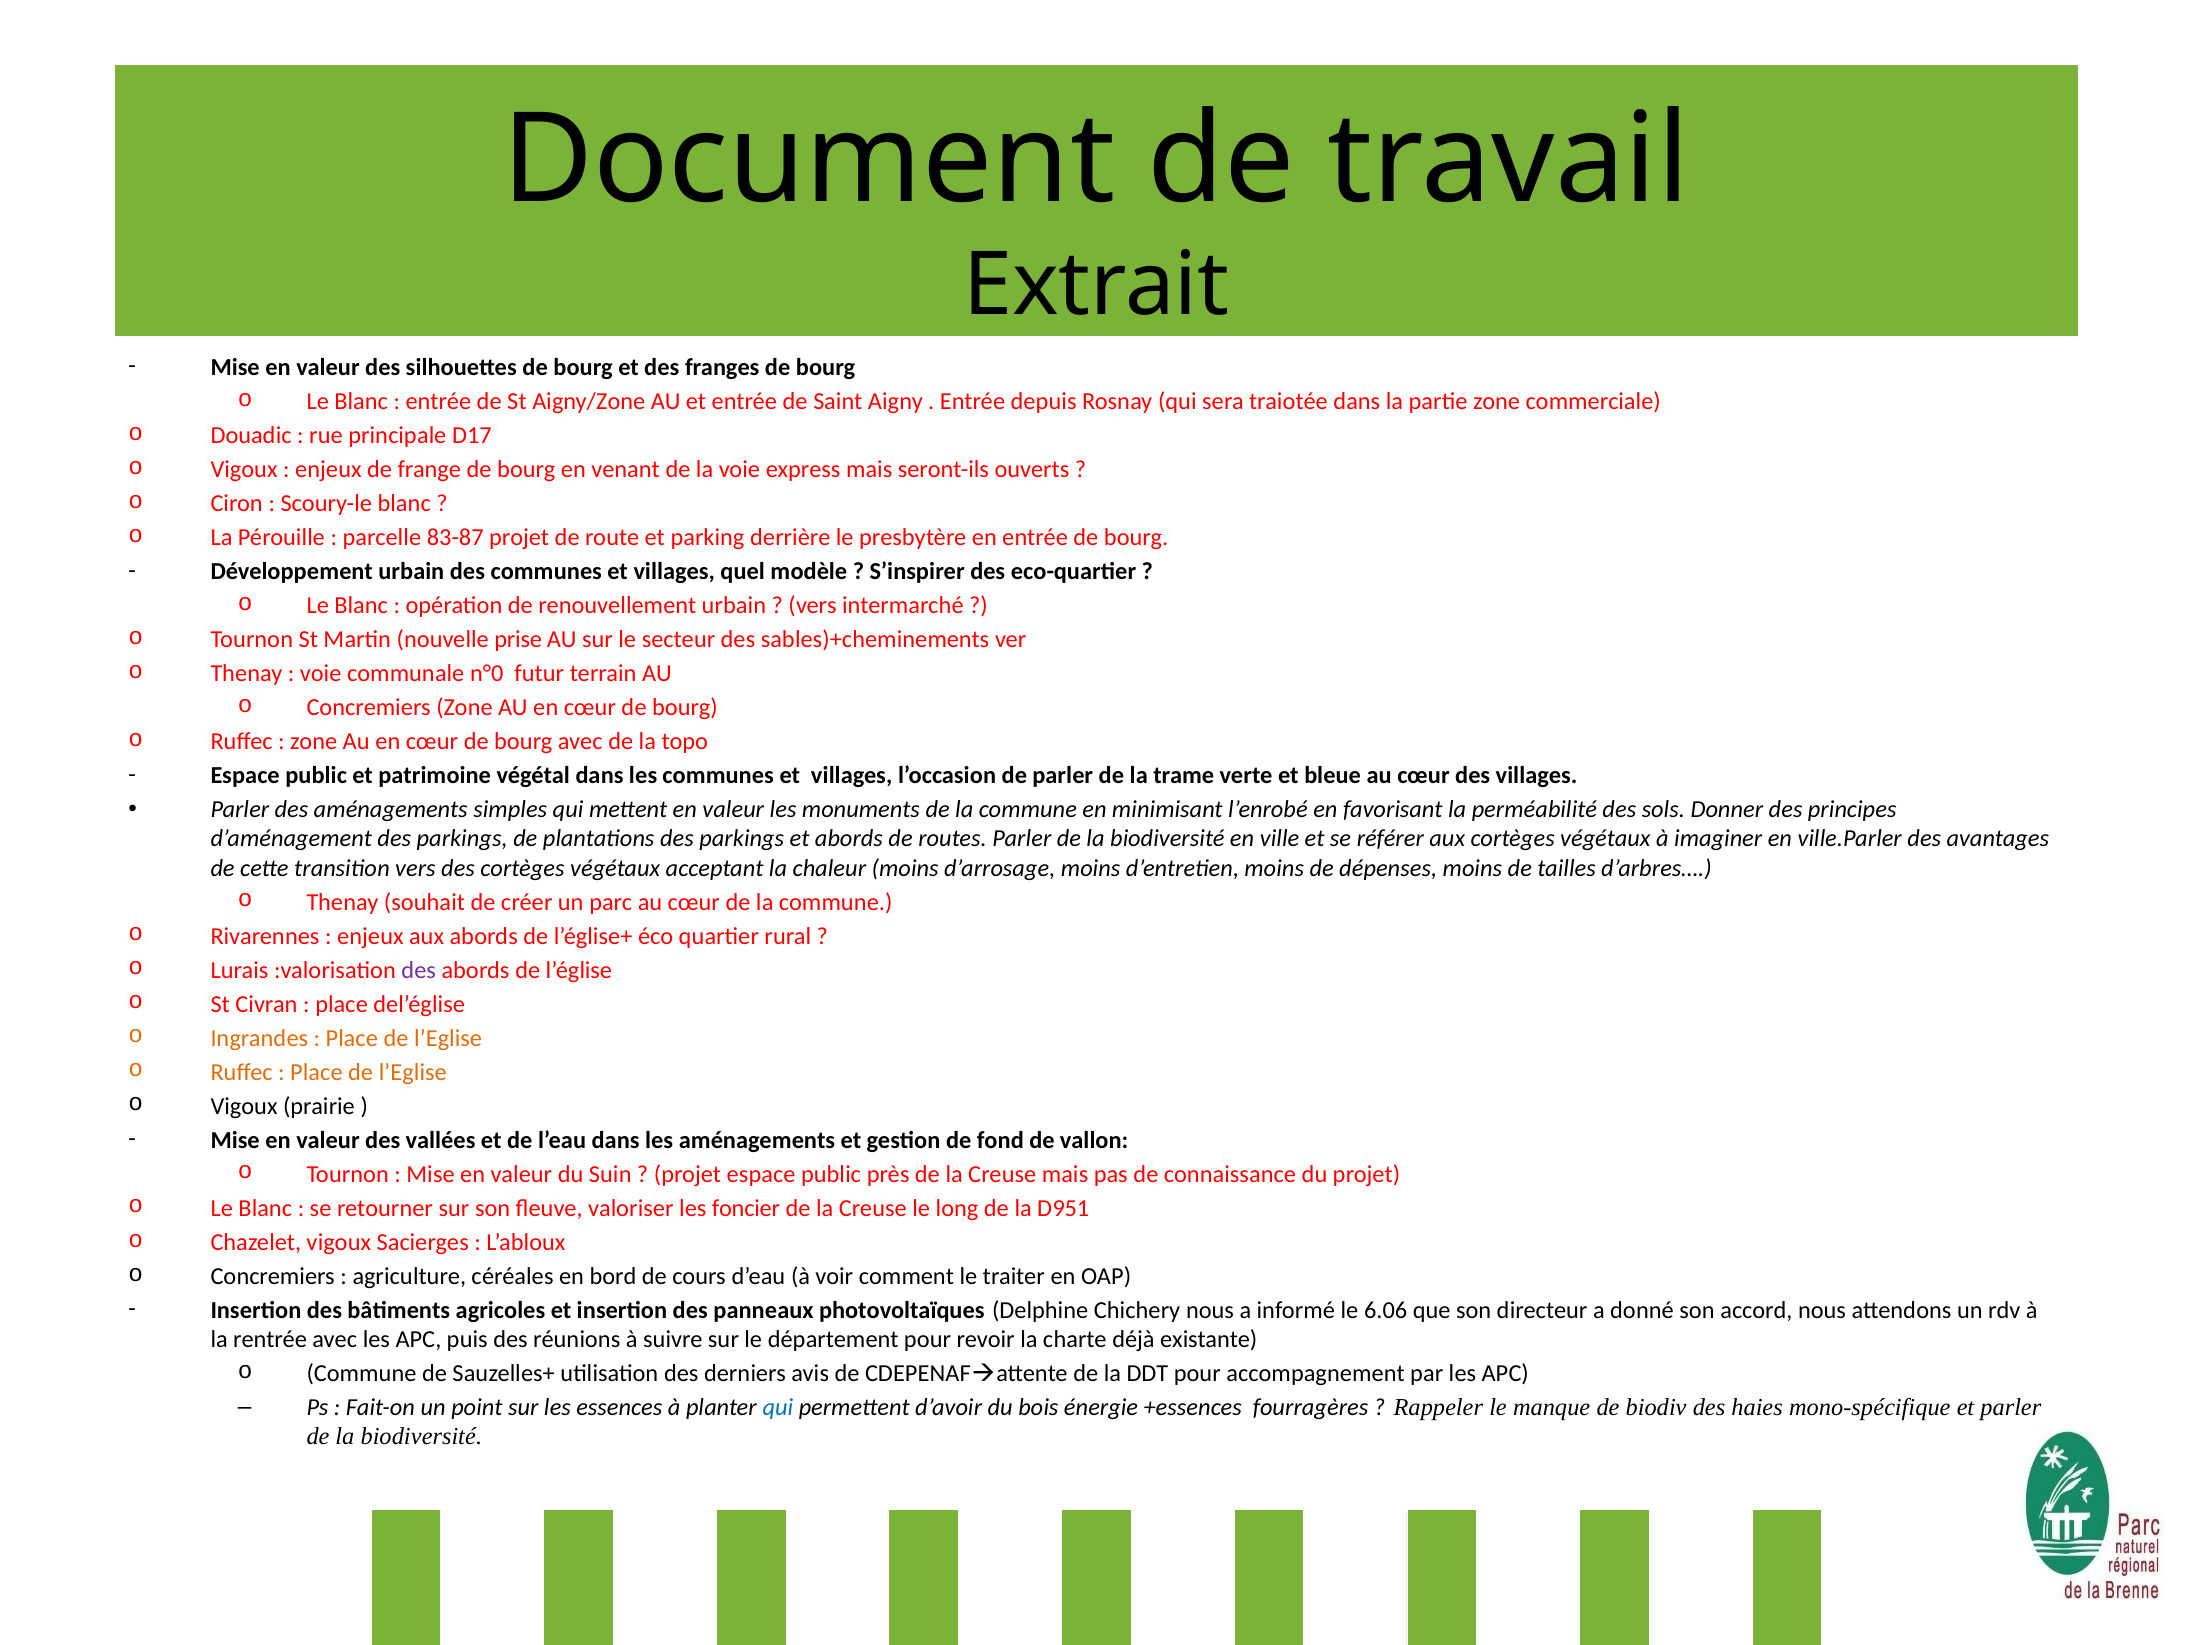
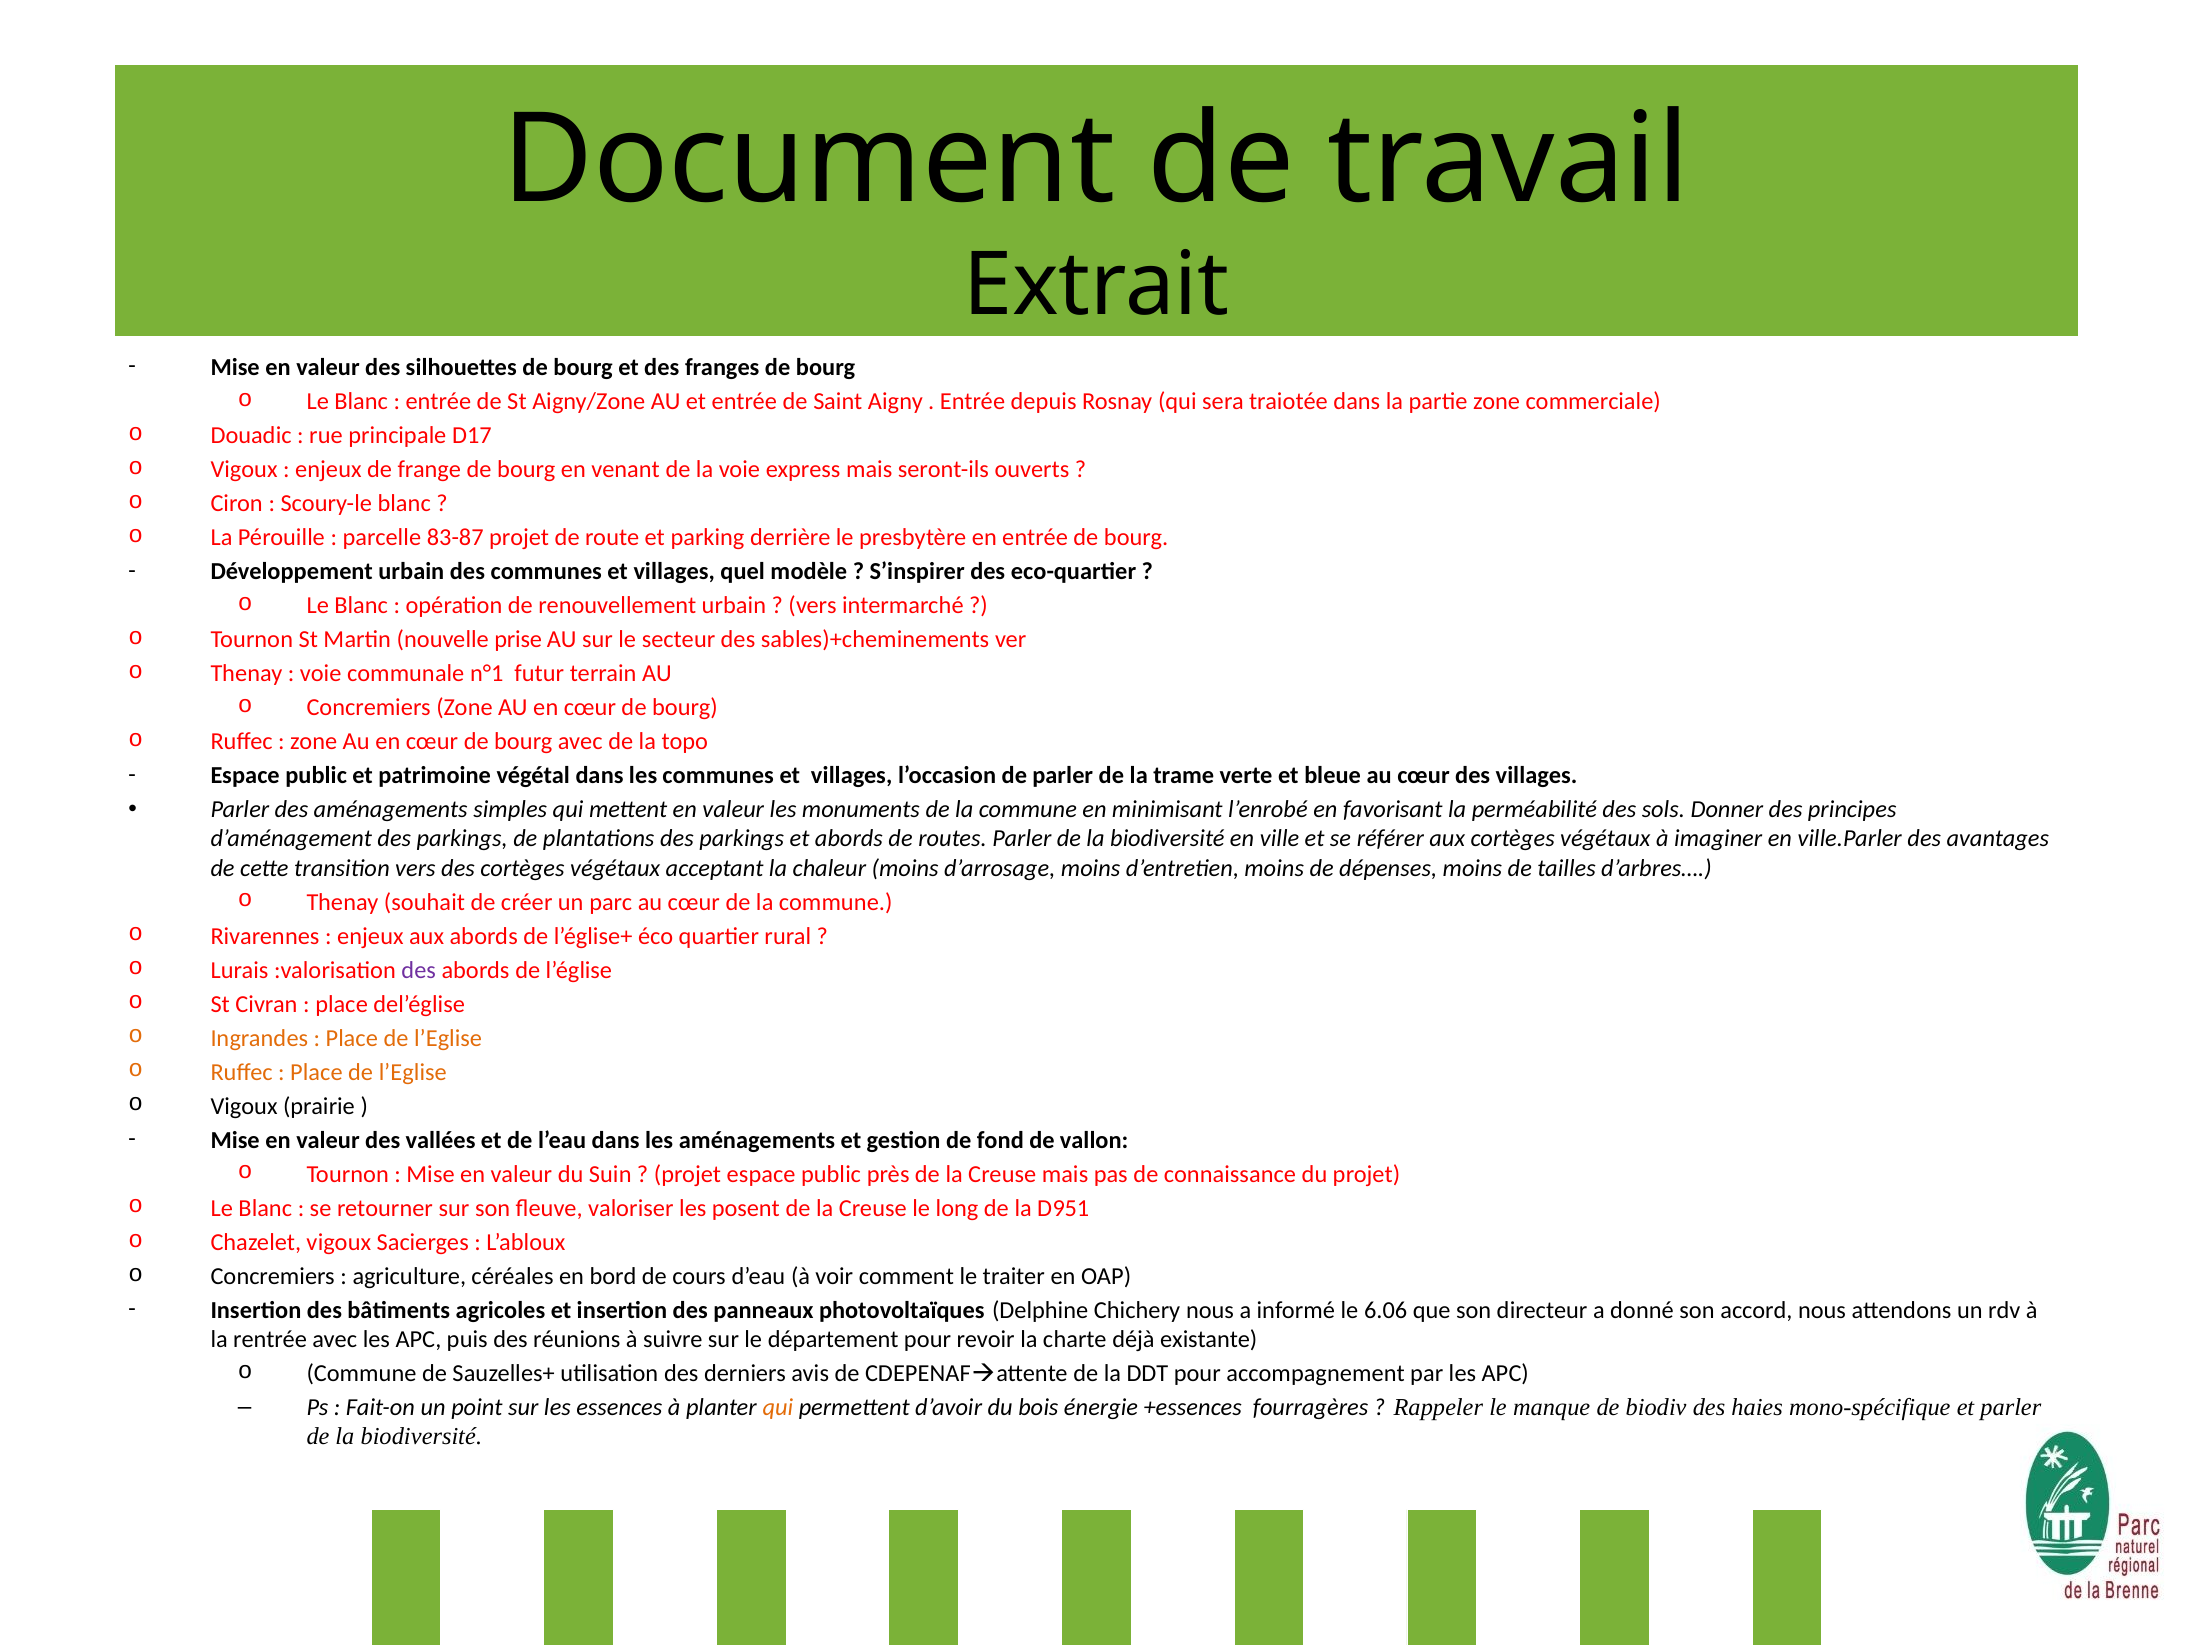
n°0: n°0 -> n°1 (487, 673)
foncier: foncier -> posent (746, 1208)
qui colour: blue -> orange (778, 1407)
